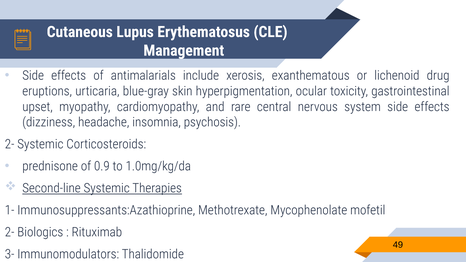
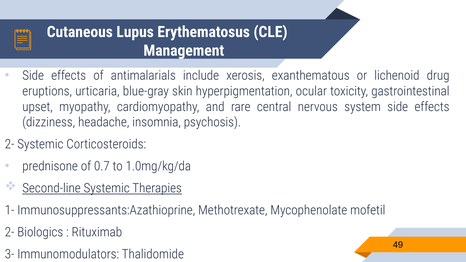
0.9: 0.9 -> 0.7 (102, 166)
